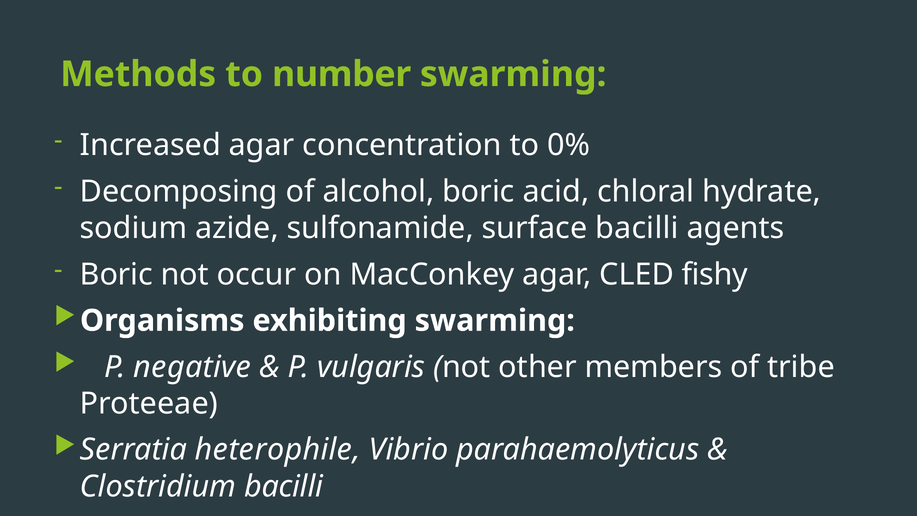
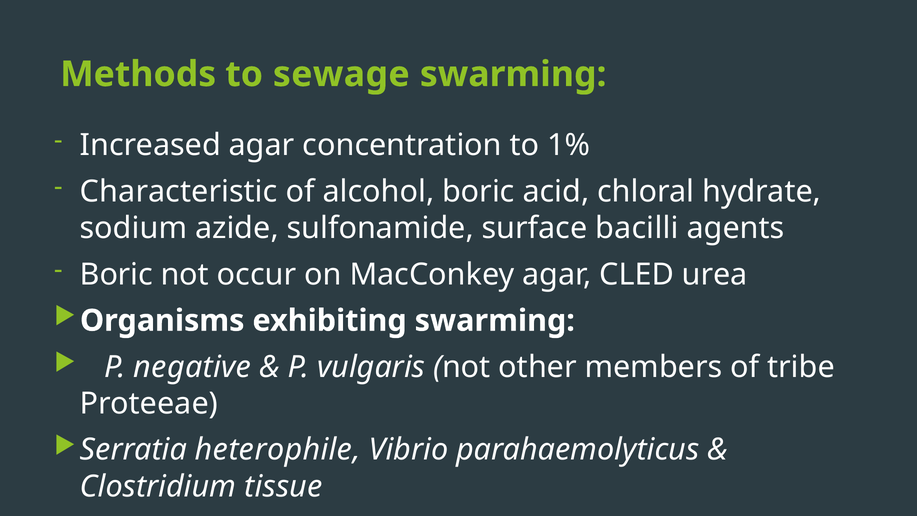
number: number -> sewage (341, 74)
0%: 0% -> 1% (569, 145)
Decomposing: Decomposing -> Characteristic (179, 191)
fishy: fishy -> urea (715, 274)
Clostridium bacilli: bacilli -> tissue (283, 486)
